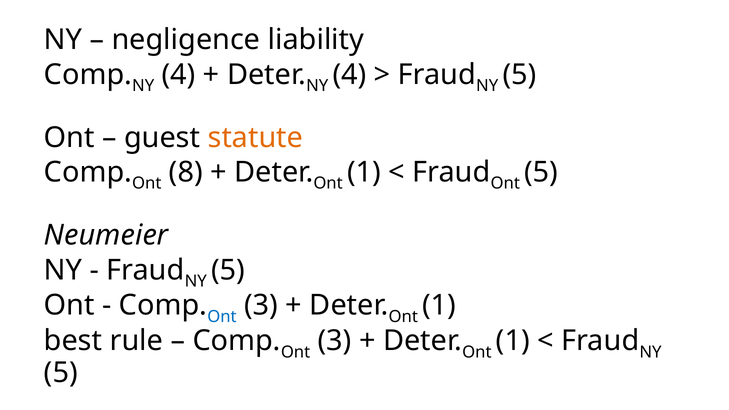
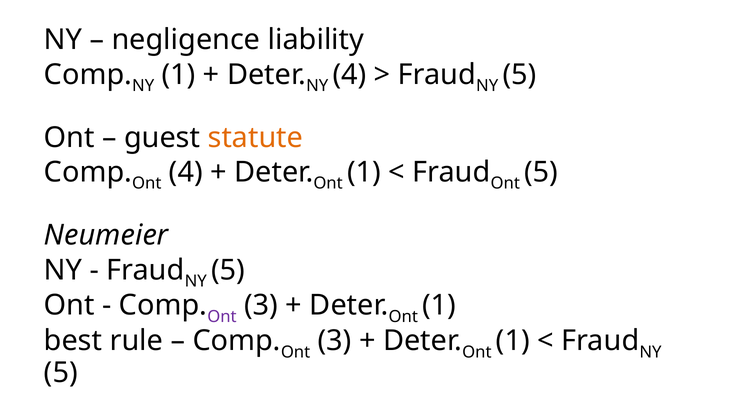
4: 4 -> 1 (179, 75)
Ont 8: 8 -> 4 (186, 172)
Ont colour: blue -> purple (222, 317)
